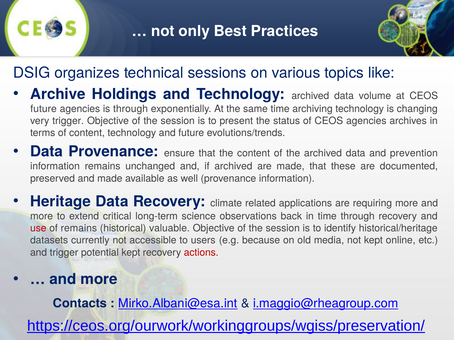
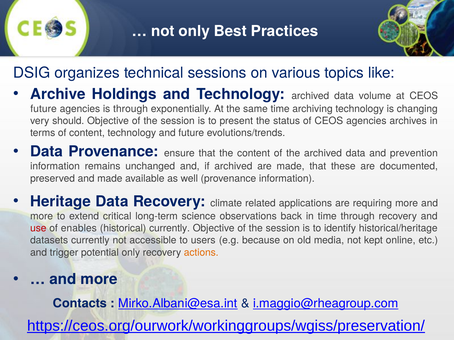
very trigger: trigger -> should (68, 121)
of remains: remains -> enables (79, 229)
historical valuable: valuable -> currently (170, 229)
potential kept: kept -> only (131, 253)
actions colour: red -> orange (201, 253)
